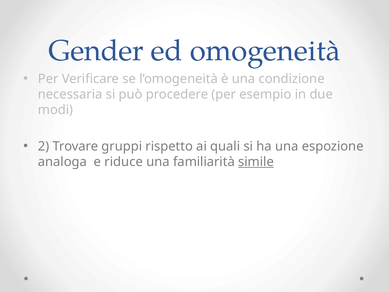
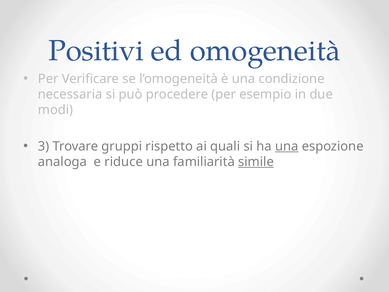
Gender: Gender -> Positivi (96, 51)
2: 2 -> 3 (44, 146)
una underline: none -> present (287, 146)
